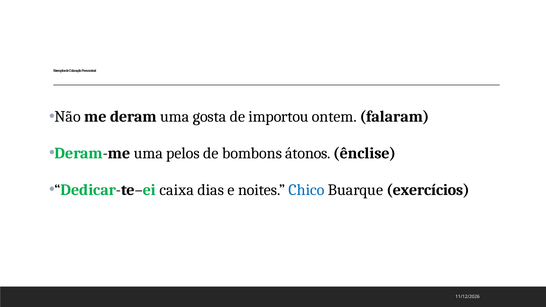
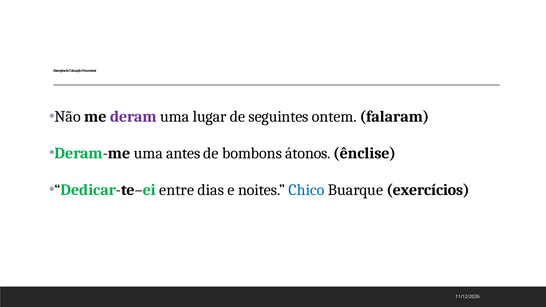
deram colour: black -> purple (133, 117)
gosta: gosta -> lugar (210, 117)
importou: importou -> seguintes (279, 117)
pelos: pelos -> antes (183, 153)
caixa: caixa -> entre (177, 190)
